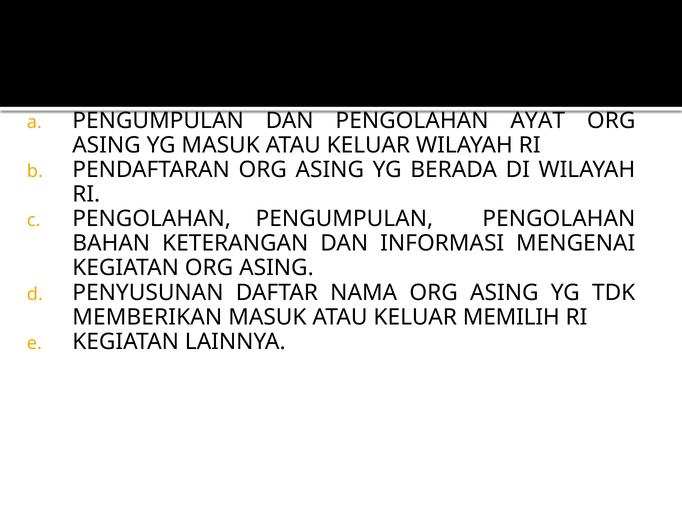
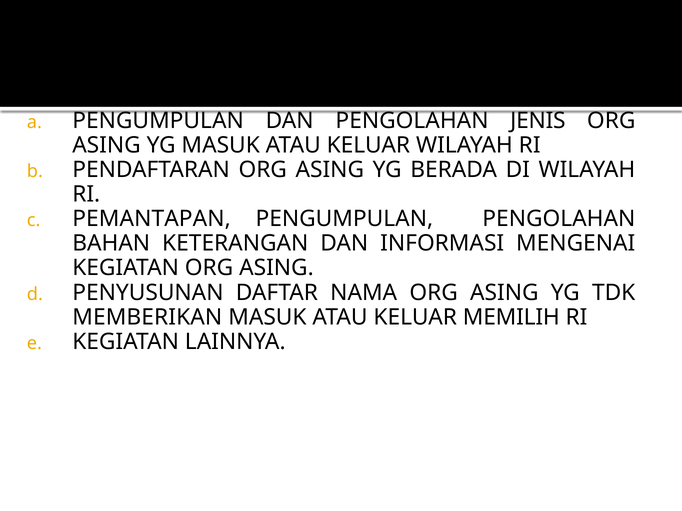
AYAT: AYAT -> JENIS (538, 121)
PENGOLAHAN: PENGOLAHAN -> PEMANTAPAN (152, 219)
